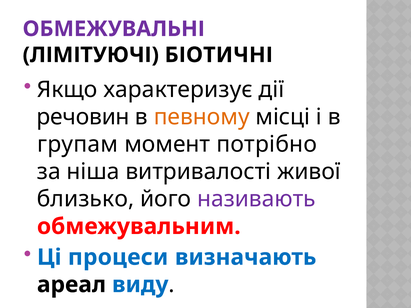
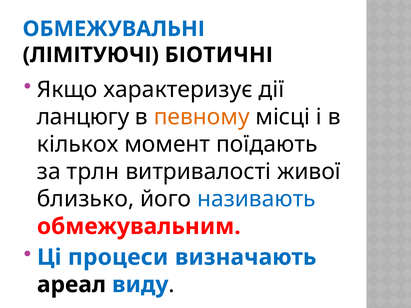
ОБМЕЖУВАЛЬНІ colour: purple -> blue (114, 29)
речовин: речовин -> ланцюгу (83, 117)
групам: групам -> кількох (78, 144)
потрібно: потрібно -> поїдають (267, 144)
ніша: ніша -> трлн (93, 172)
називають colour: purple -> blue (256, 199)
